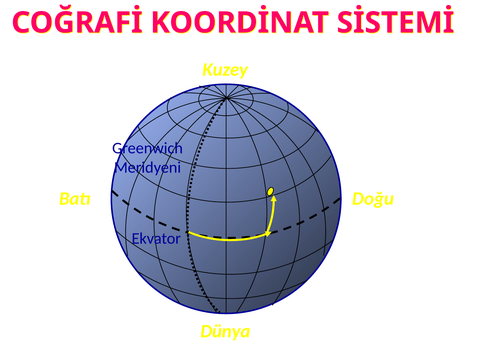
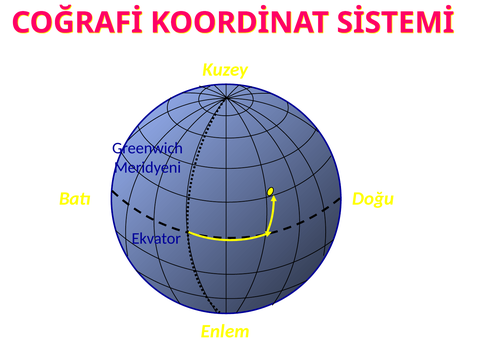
Dünya: Dünya -> Enlem (225, 332)
